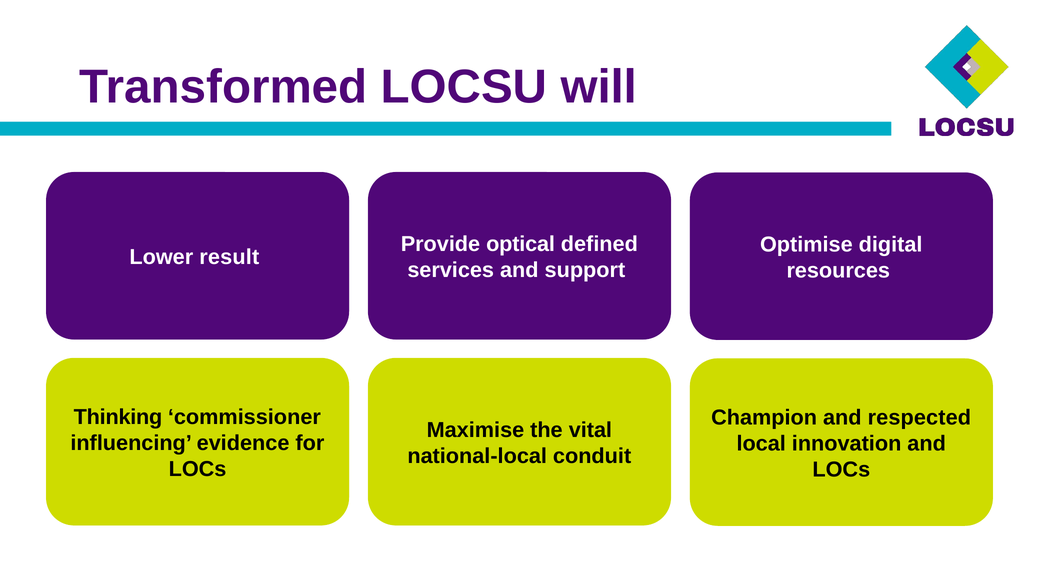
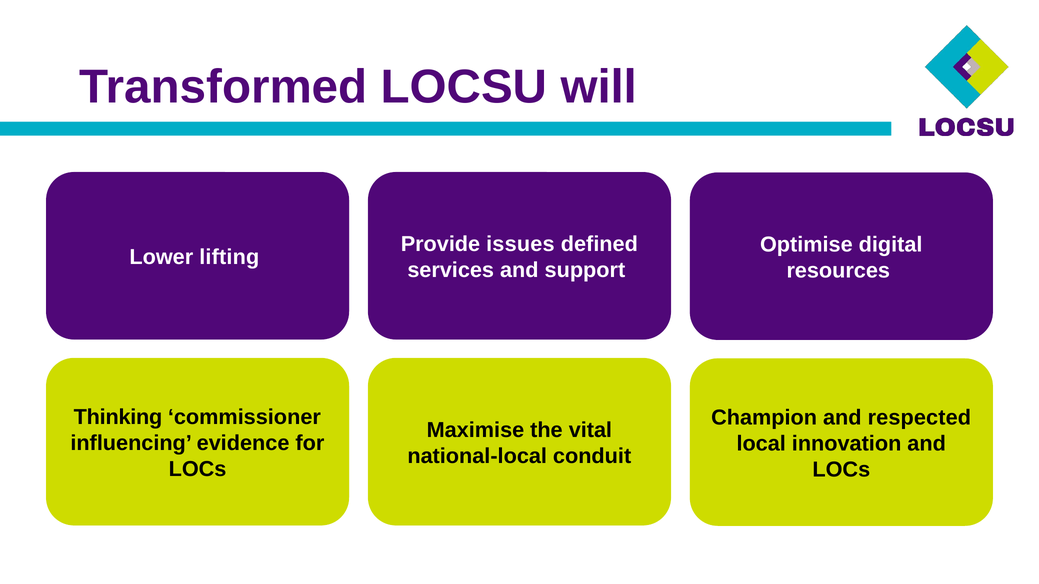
optical: optical -> issues (520, 244)
result: result -> lifting (229, 257)
